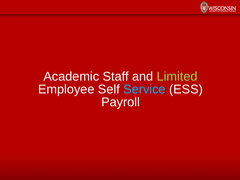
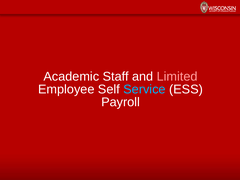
Limited colour: light green -> pink (177, 77)
